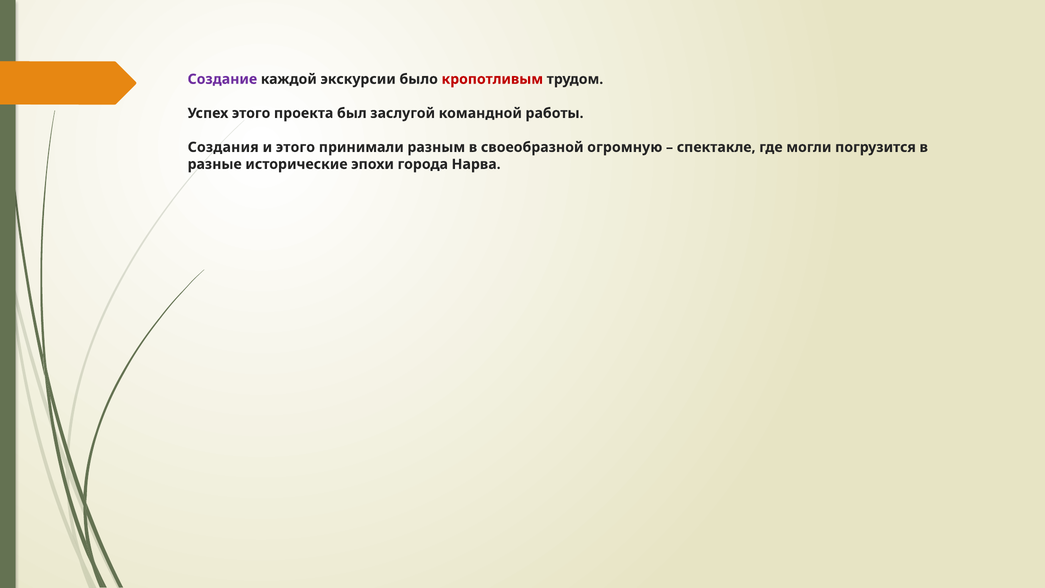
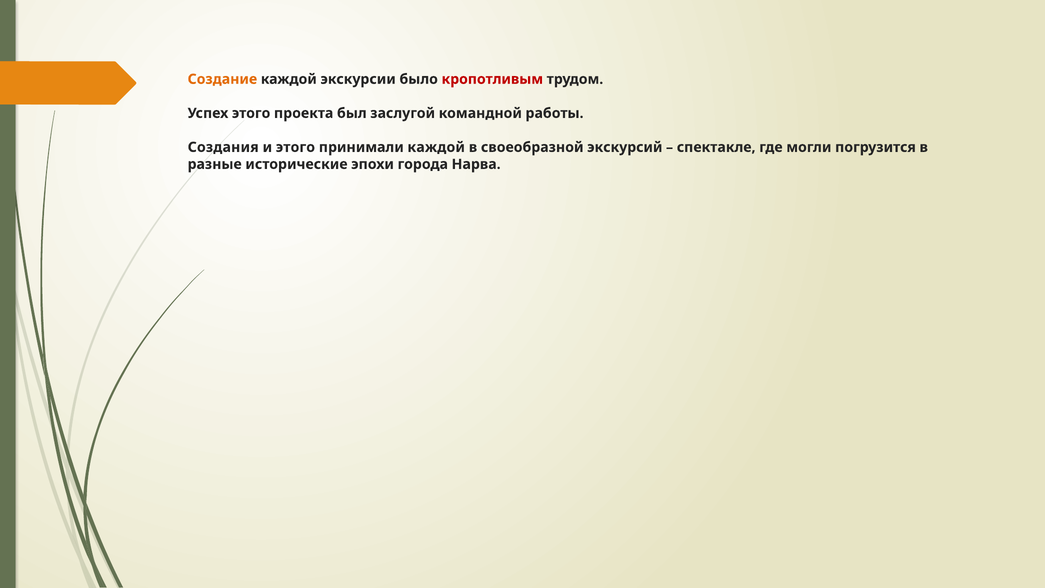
Создание colour: purple -> orange (222, 79)
принимали разным: разным -> каждой (436, 147)
огромную: огромную -> экскурсий (625, 147)
